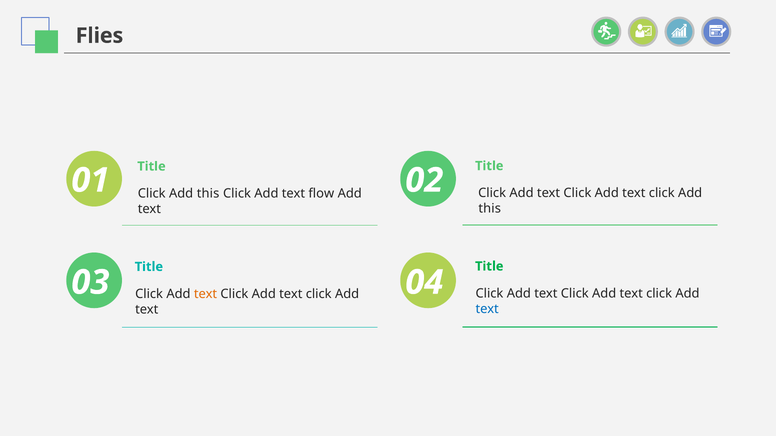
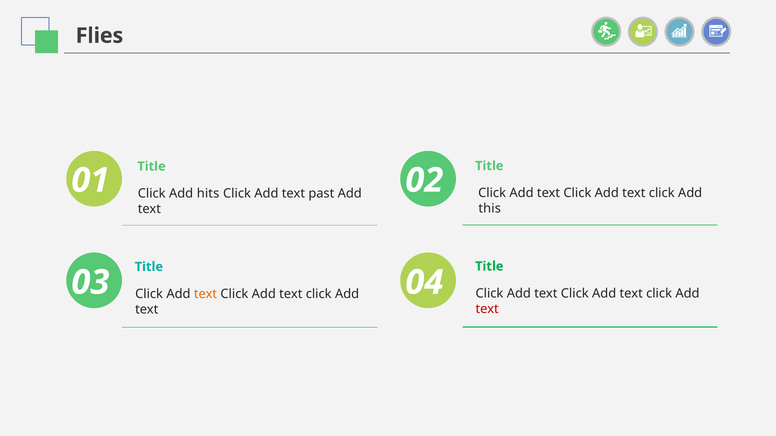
this: this -> hits (208, 194)
flow: flow -> past (321, 194)
text colour: blue -> red (487, 309)
